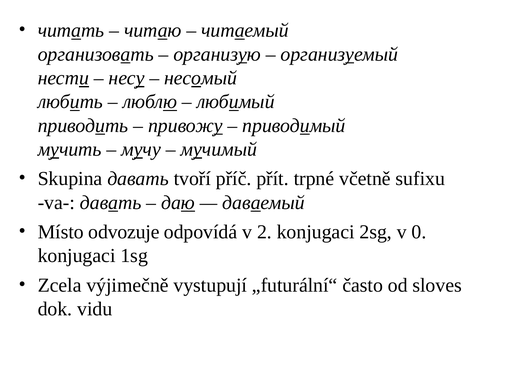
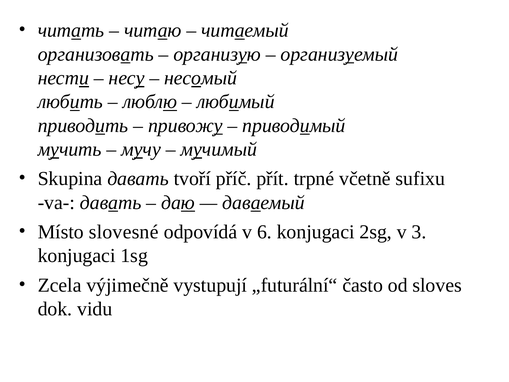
odvozuje: odvozuje -> slovesné (124, 232)
2: 2 -> 6 (264, 232)
0: 0 -> 3 (419, 232)
